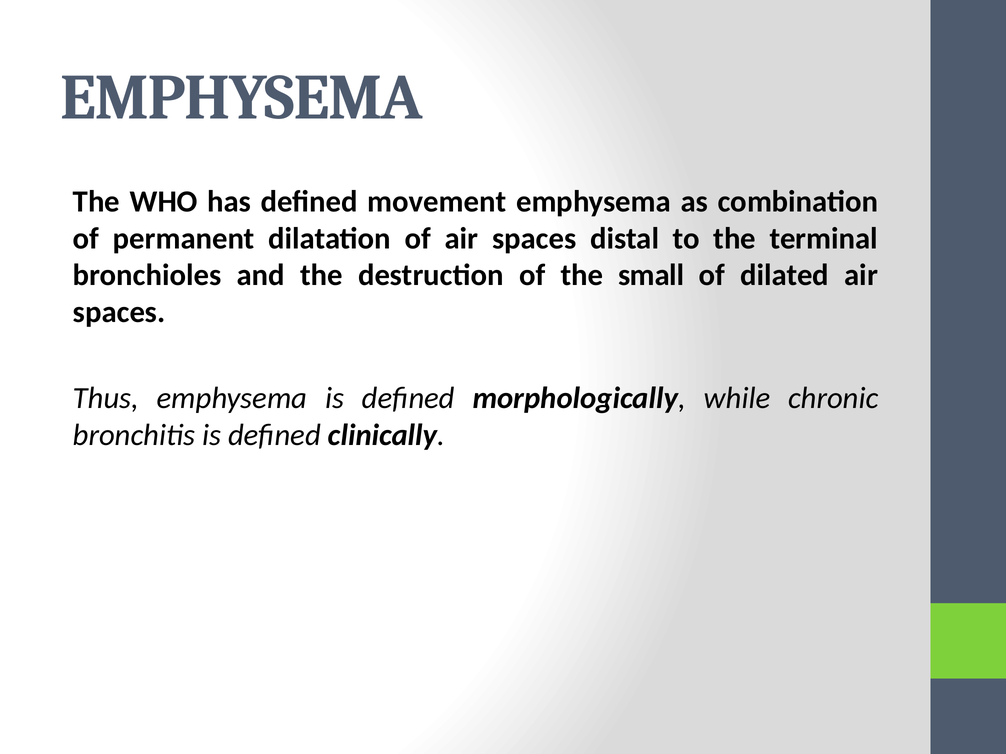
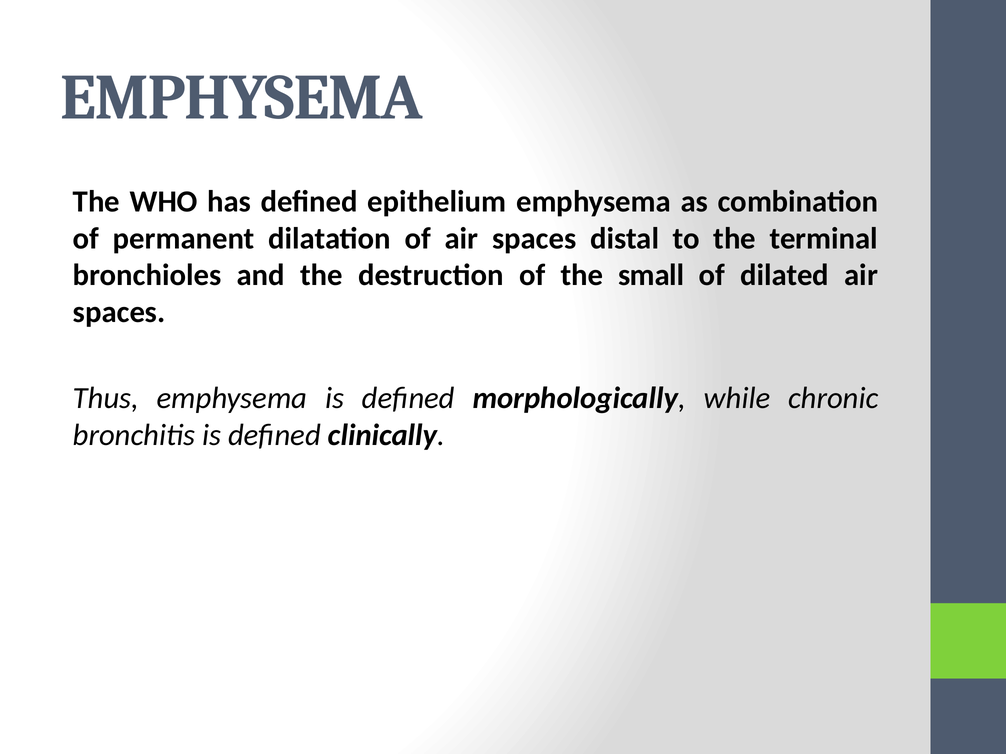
movement: movement -> epithelium (437, 202)
